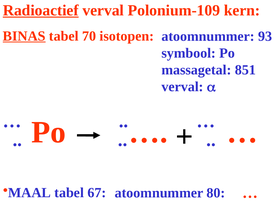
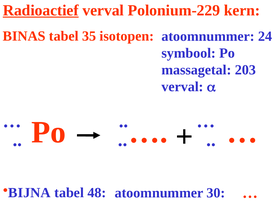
Polonium-109: Polonium-109 -> Polonium-229 (174, 10)
BINAS underline: present -> none (24, 36)
70: 70 -> 35 (89, 36)
93: 93 -> 24 (265, 36)
851: 851 -> 203 (245, 70)
MAAL: MAAL -> BIJNA (29, 193)
67: 67 -> 48 (97, 193)
80: 80 -> 30 (216, 193)
